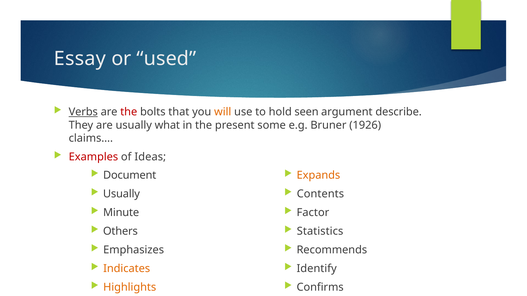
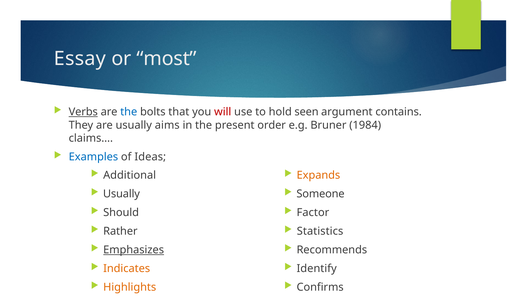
used: used -> most (167, 59)
the colour: red -> blue (129, 112)
will colour: orange -> red (223, 112)
describe: describe -> contains (399, 112)
what: what -> aims (167, 125)
some: some -> order (272, 125)
1926: 1926 -> 1984 (365, 125)
Examples colour: red -> blue (93, 157)
Document: Document -> Additional (130, 175)
Contents: Contents -> Someone (321, 194)
Minute: Minute -> Should (121, 213)
Others: Others -> Rather (120, 231)
Emphasizes underline: none -> present (134, 250)
